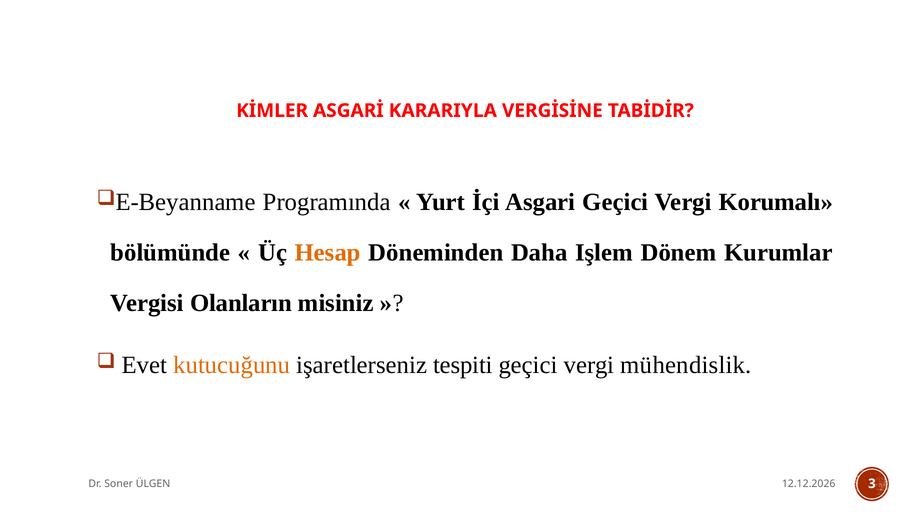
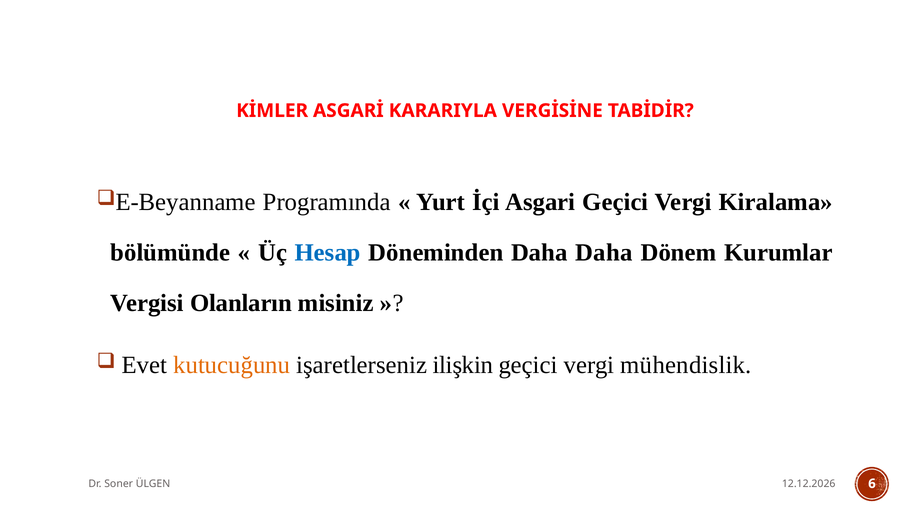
Korumalı: Korumalı -> Kiralama (776, 202)
Hesap colour: orange -> blue (328, 253)
Daha Işlem: Işlem -> Daha (604, 253)
tespiti: tespiti -> ilişkin (463, 365)
3: 3 -> 6 (872, 484)
